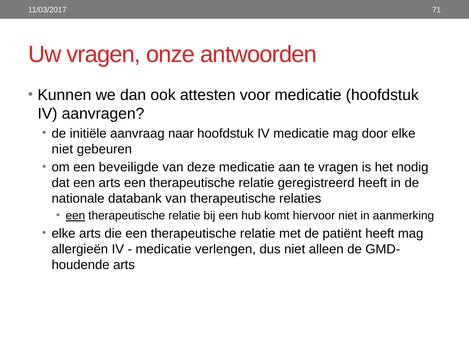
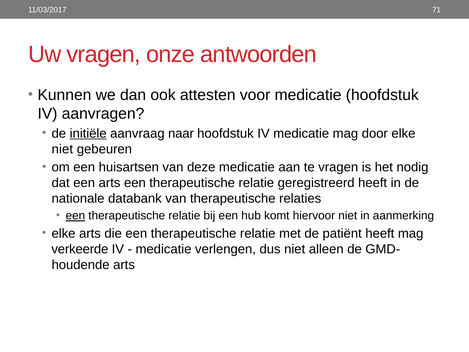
initiële underline: none -> present (88, 133)
beveiligde: beveiligde -> huisartsen (129, 167)
allergieën: allergieën -> verkeerde (80, 249)
